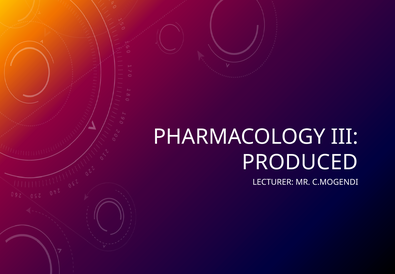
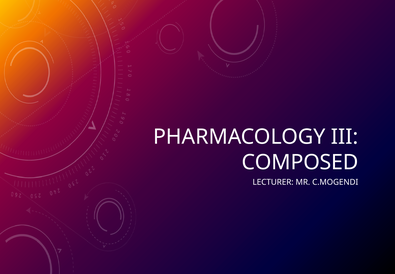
PRODUCED: PRODUCED -> COMPOSED (300, 162)
